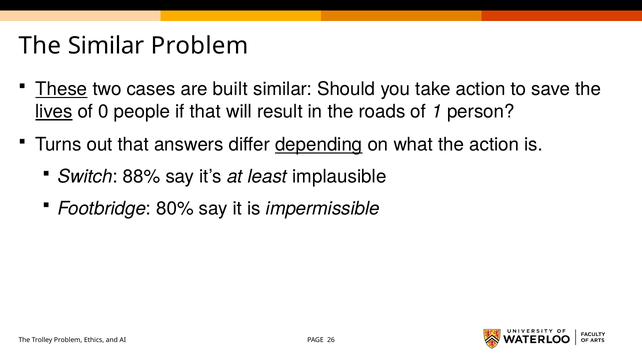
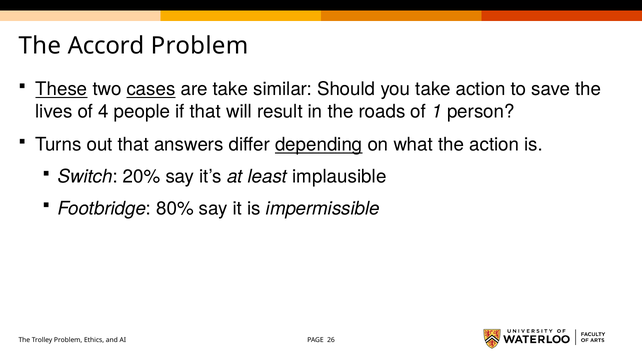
The Similar: Similar -> Accord (106, 46)
cases underline: none -> present (151, 89)
are built: built -> take (230, 89)
lives underline: present -> none (54, 112)
0: 0 -> 4 (104, 112)
88%: 88% -> 20% (142, 177)
